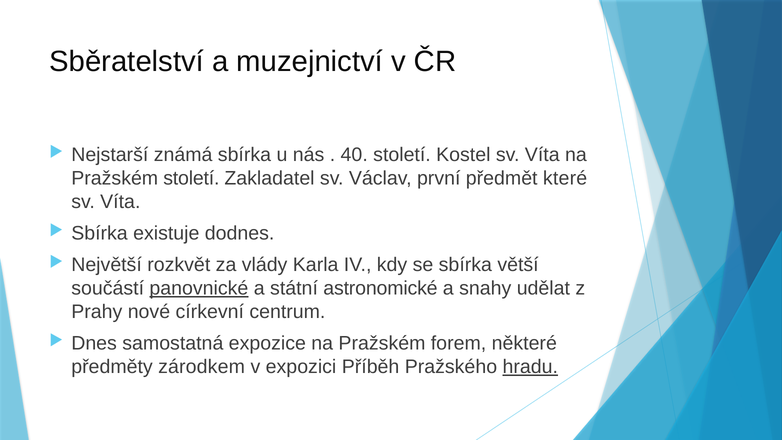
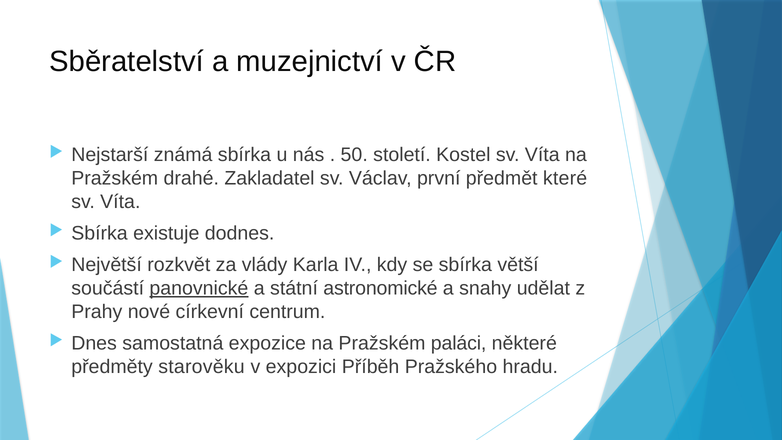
40: 40 -> 50 (354, 155)
Pražském století: století -> drahé (191, 178)
forem: forem -> paláci (459, 343)
zárodkem: zárodkem -> starověku (202, 367)
hradu underline: present -> none (530, 367)
